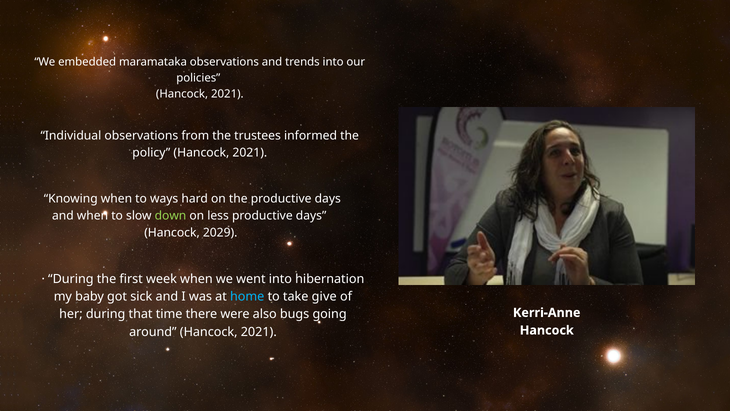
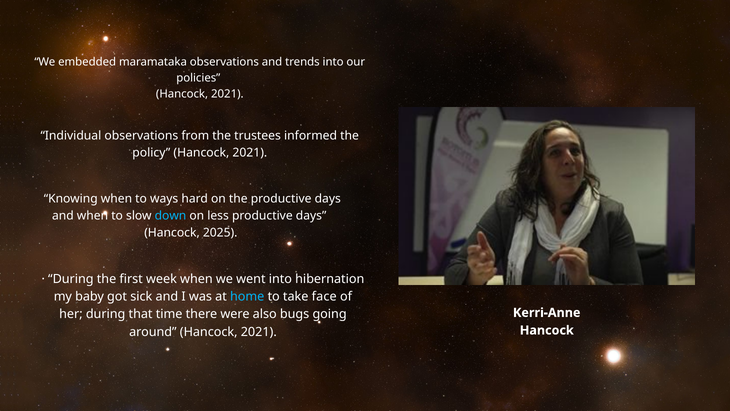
down colour: light green -> light blue (171, 215)
2029: 2029 -> 2025 (220, 232)
give: give -> face (324, 296)
